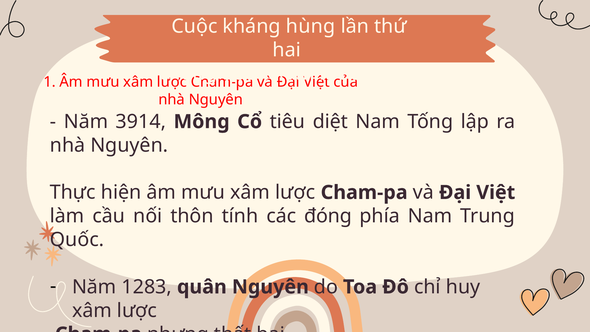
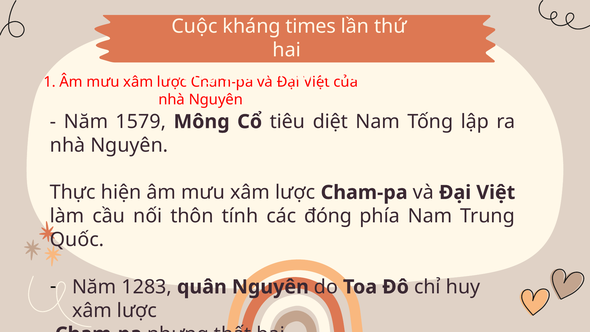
hùng: hùng -> times (311, 26)
3914: 3914 -> 1579 (141, 122)
